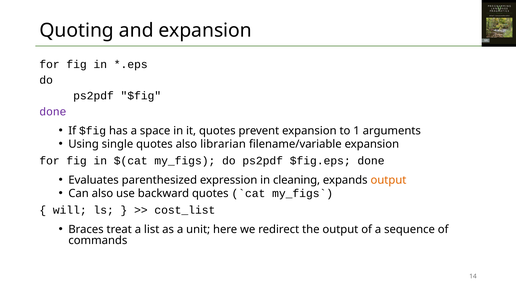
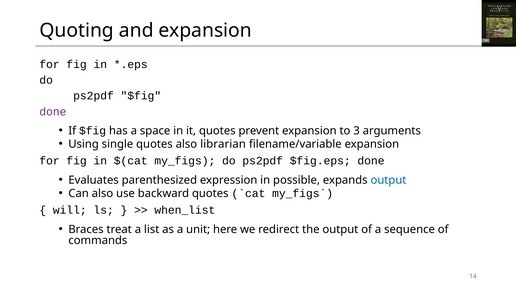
1: 1 -> 3 (357, 131)
cleaning: cleaning -> possible (297, 180)
output colour: orange -> blue (388, 180)
cost_list: cost_list -> when_list (185, 210)
